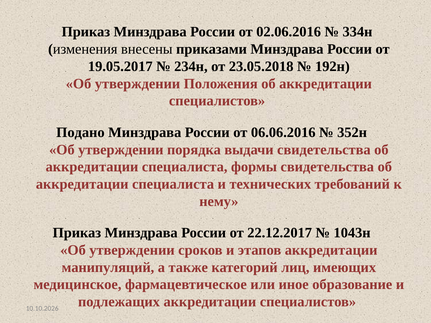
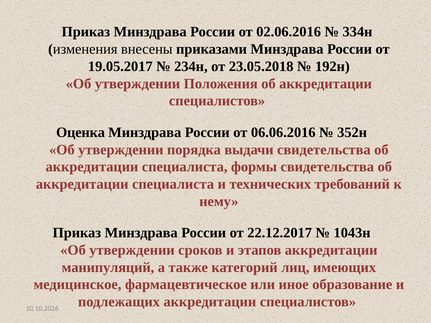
Подано: Подано -> Оценка (81, 133)
